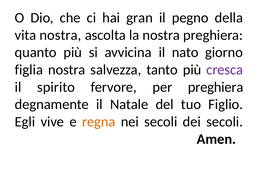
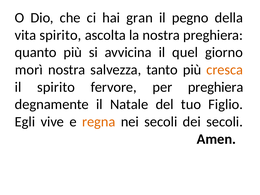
vita nostra: nostra -> spirito (60, 35)
nato: nato -> quel (185, 52)
figlia: figlia -> morì (29, 70)
cresca colour: purple -> orange (225, 70)
